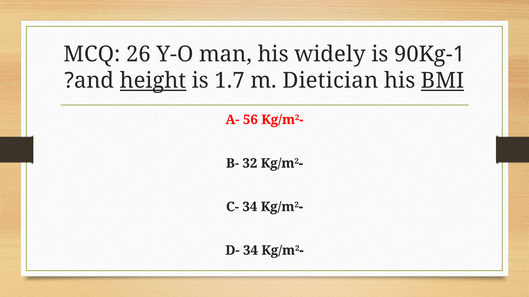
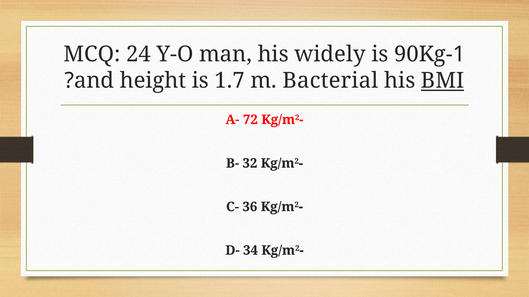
26: 26 -> 24 (138, 54)
height underline: present -> none (153, 81)
Dietician: Dietician -> Bacterial (330, 81)
56: 56 -> 72 (250, 120)
C- 34: 34 -> 36 (250, 207)
